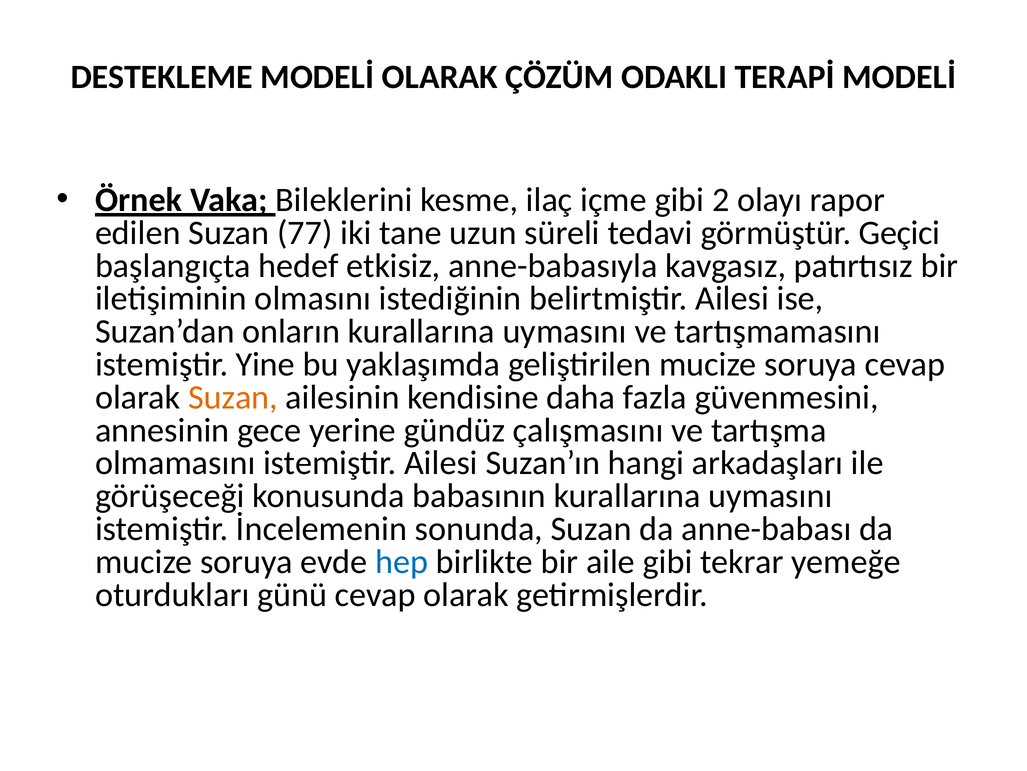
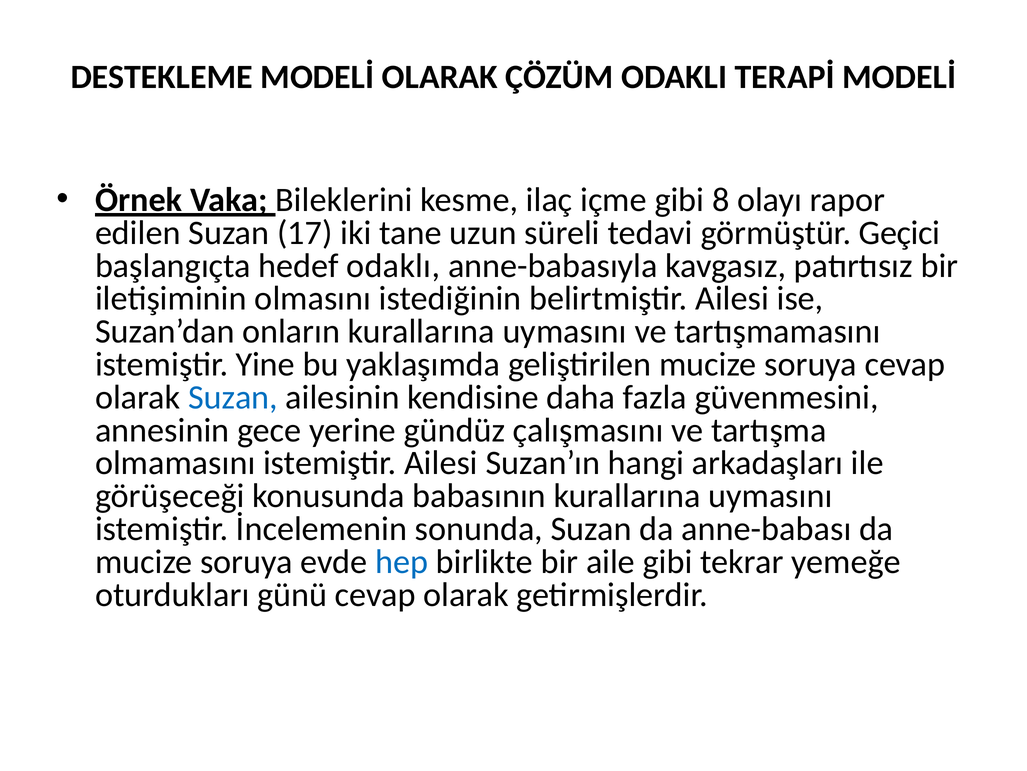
2: 2 -> 8 (721, 200)
77: 77 -> 17 (305, 233)
etkisiz: etkisiz -> odaklı (393, 266)
Suzan colour: orange -> blue (233, 397)
